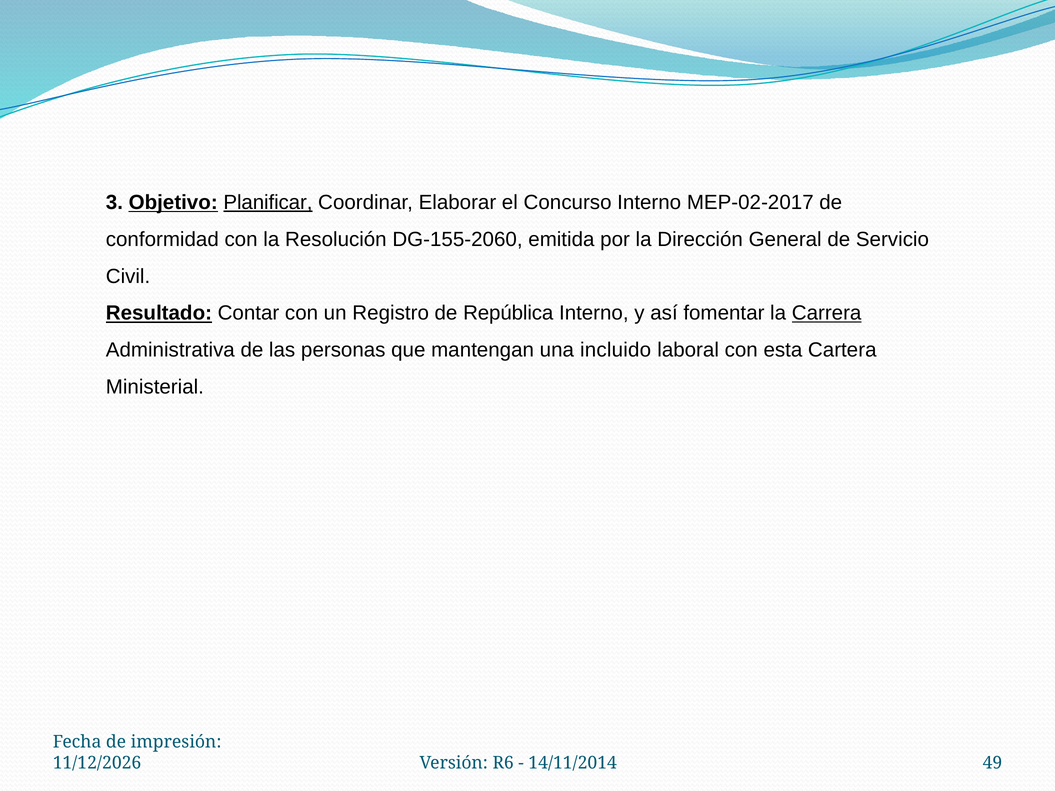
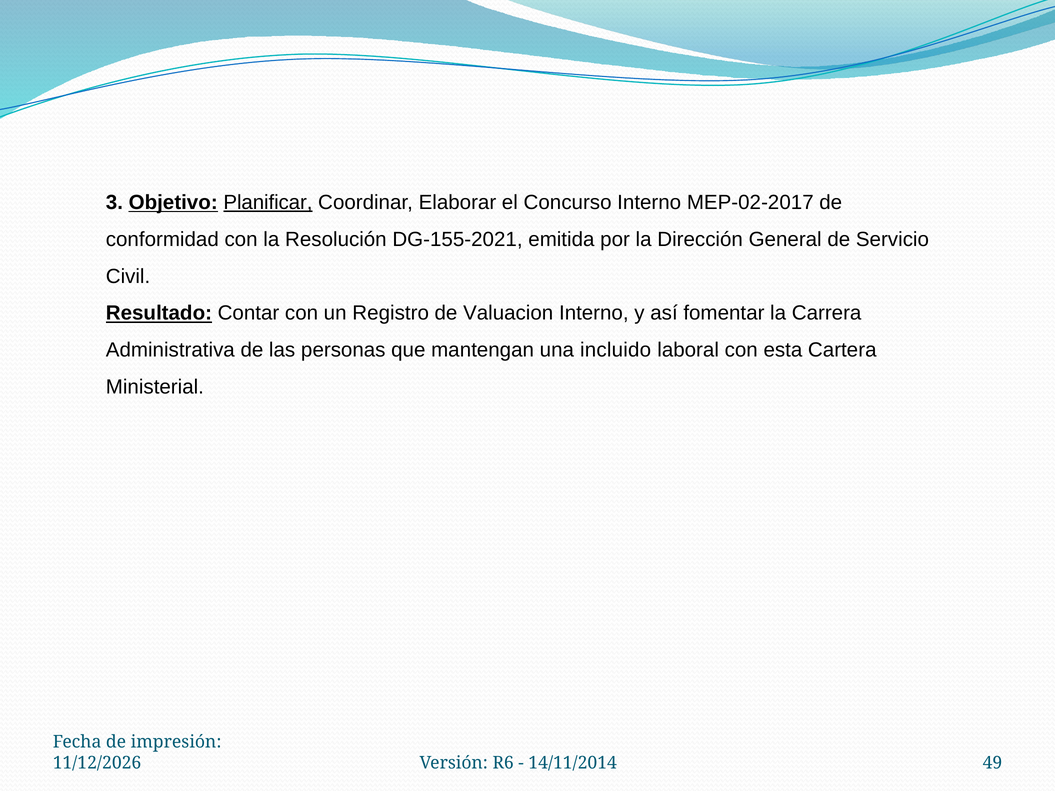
DG-155-2060: DG-155-2060 -> DG-155-2021 (457, 239)
República: República -> Valuacion (508, 313)
Carrera underline: present -> none (827, 313)
